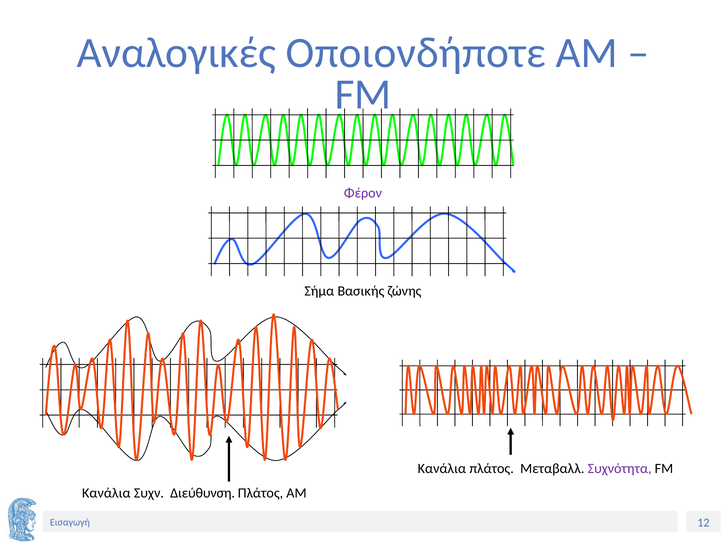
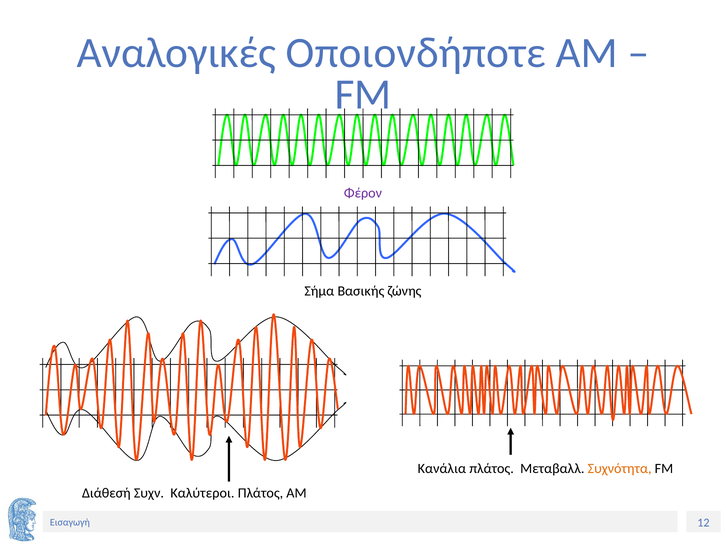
Συχνότητα colour: purple -> orange (620, 469)
Κανάλια: Κανάλια -> Διάθεσή (106, 494)
Διεύθυνση: Διεύθυνση -> Καλύτεροι (202, 494)
